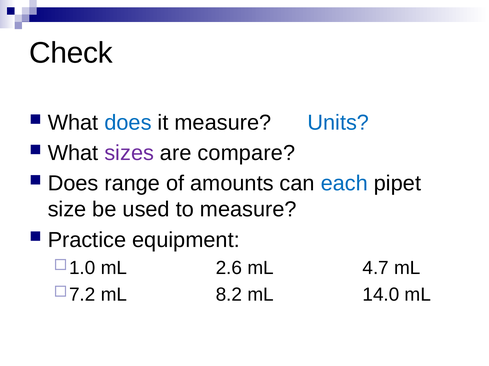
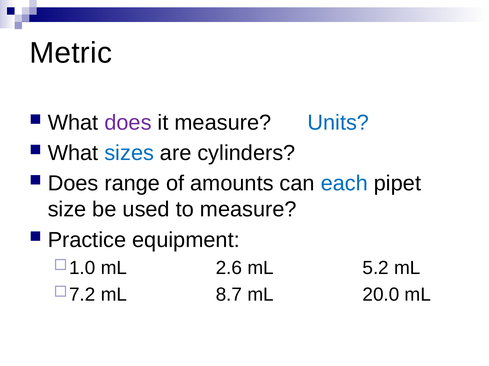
Check: Check -> Metric (71, 53)
does colour: blue -> purple (128, 123)
sizes colour: purple -> blue (129, 153)
compare: compare -> cylinders (246, 153)
4.7: 4.7 -> 5.2 (376, 268)
8.2: 8.2 -> 8.7 (229, 295)
14.0: 14.0 -> 20.0 (381, 295)
